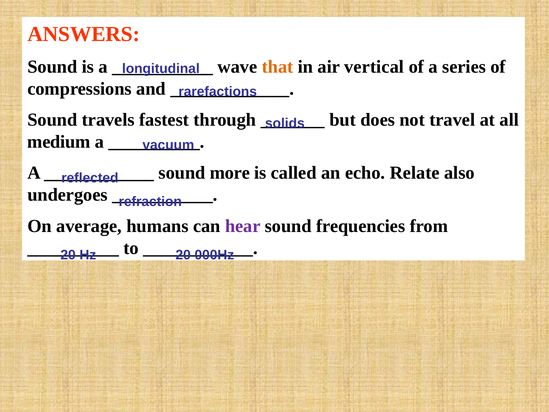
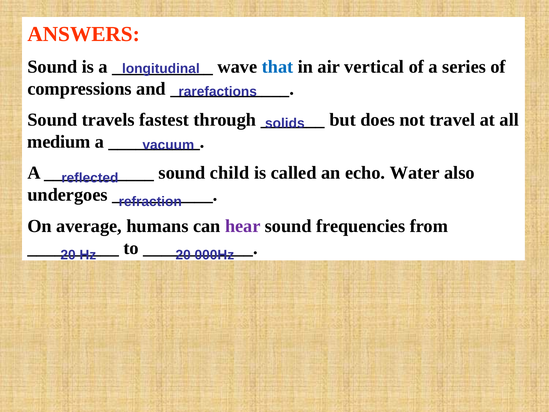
that colour: orange -> blue (278, 67)
more: more -> child (230, 173)
Relate: Relate -> Water (415, 173)
